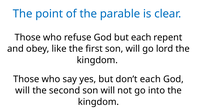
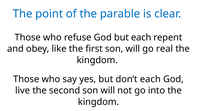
lord: lord -> real (165, 49)
will: will -> live (23, 90)
